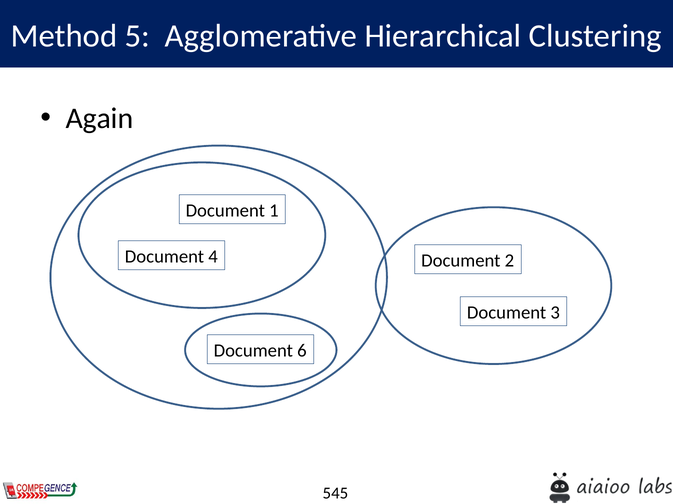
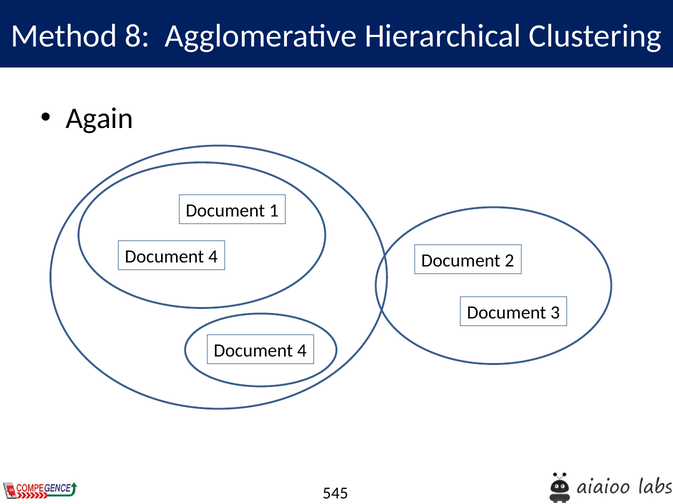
5: 5 -> 8 (137, 36)
6: 6 -> 4 (302, 351)
